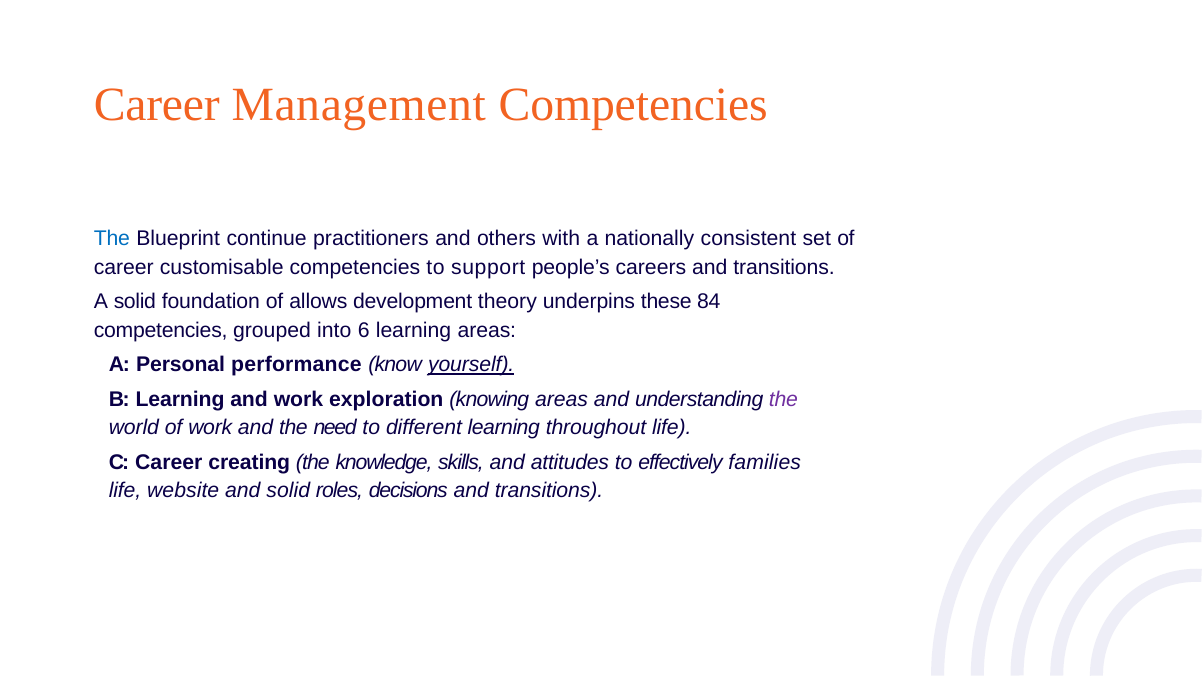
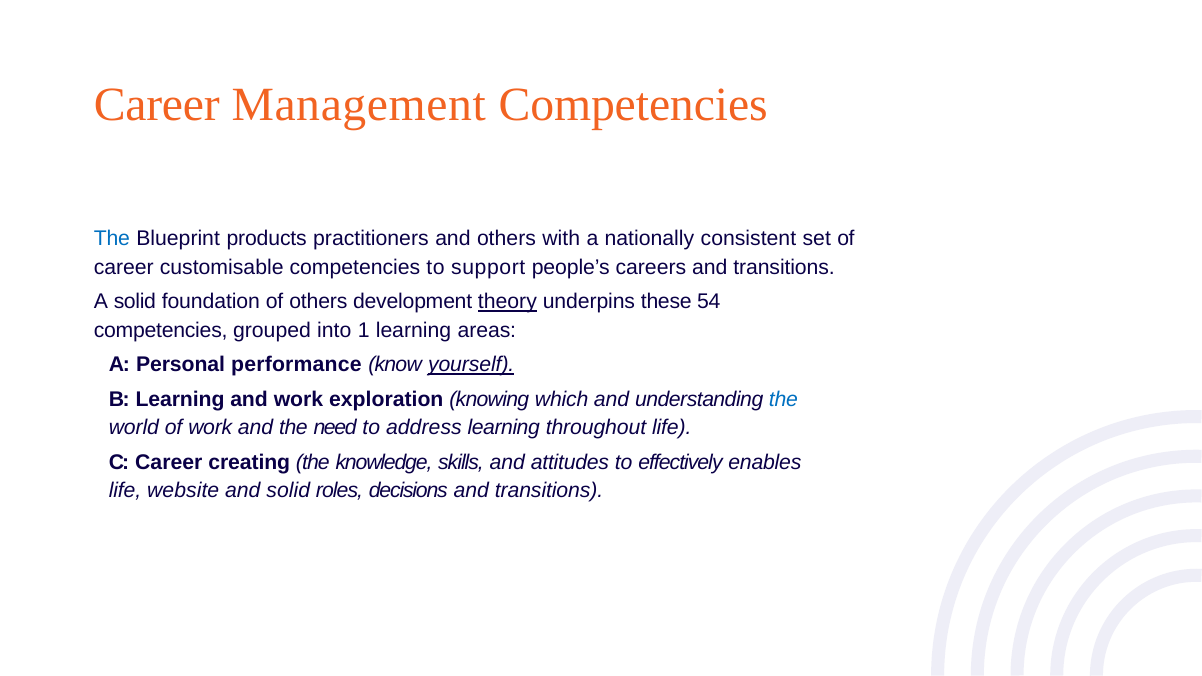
continue: continue -> products (267, 239)
of allows: allows -> others (318, 302)
theory underline: none -> present (507, 302)
84: 84 -> 54 (709, 302)
6: 6 -> 1 (364, 330)
knowing areas: areas -> which (562, 399)
the colour: purple -> blue (783, 399)
different: different -> address (424, 428)
families: families -> enables (765, 462)
